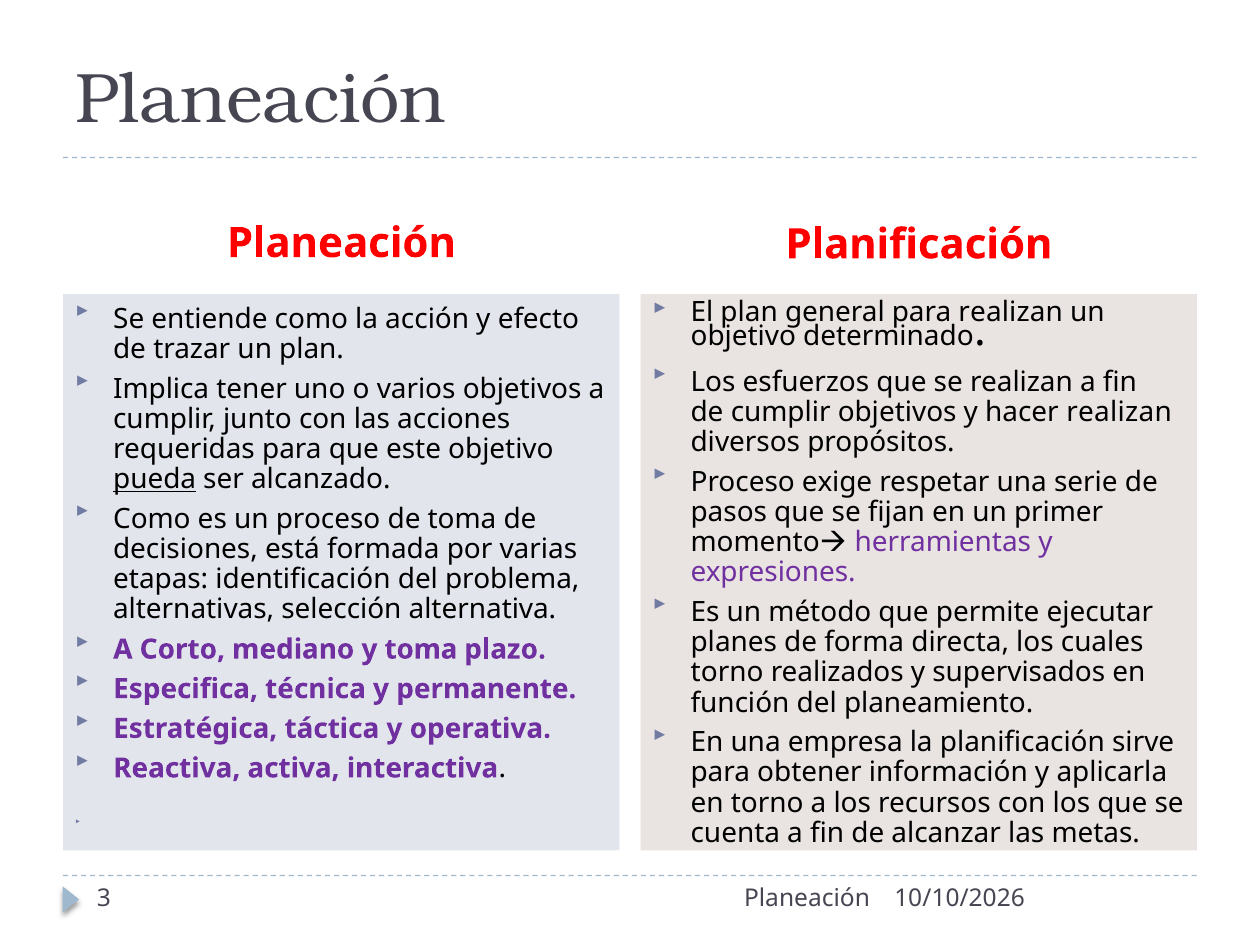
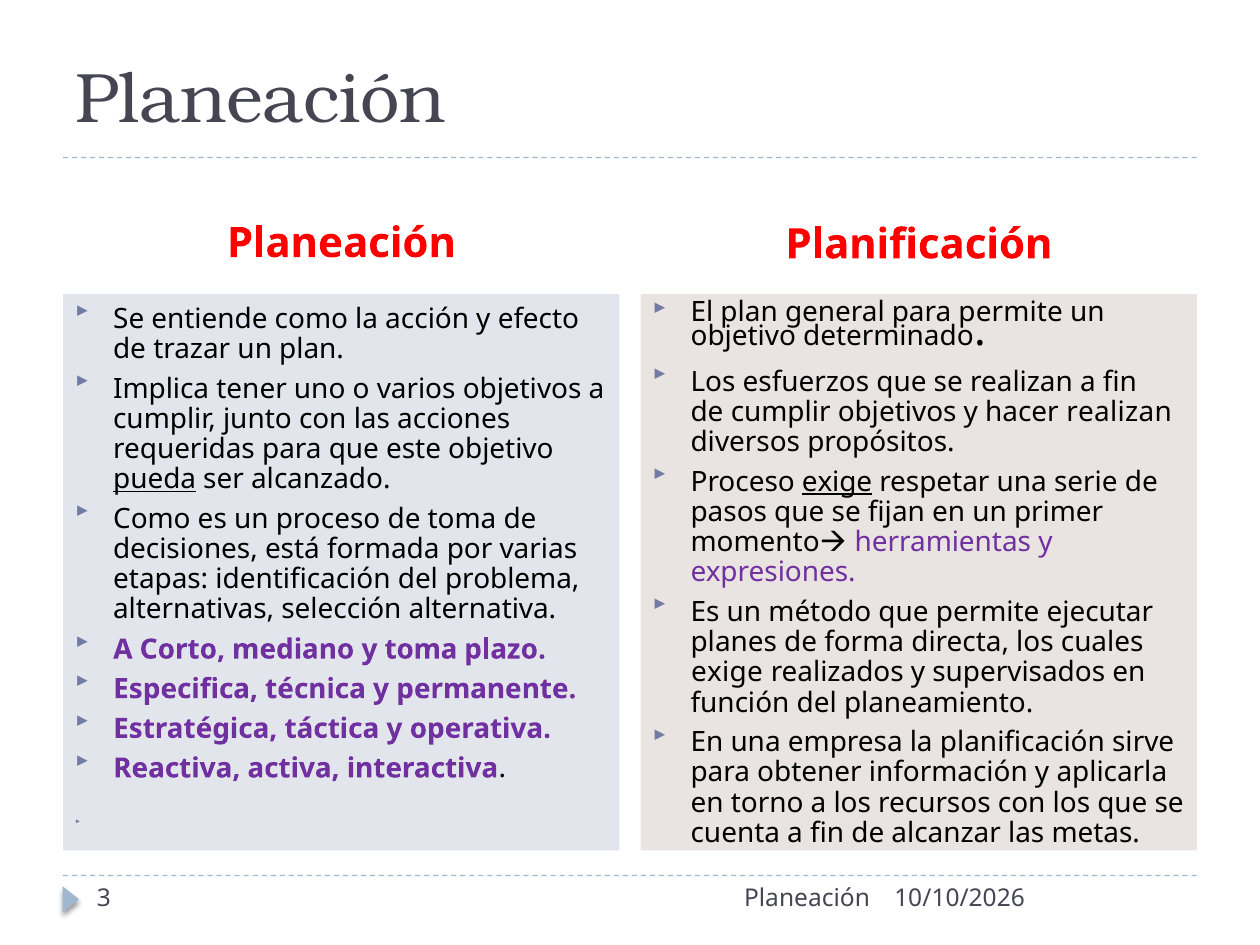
para realizan: realizan -> permite (1011, 312)
exige underline: none -> present (837, 482)
torno: torno -> exige (727, 673)
